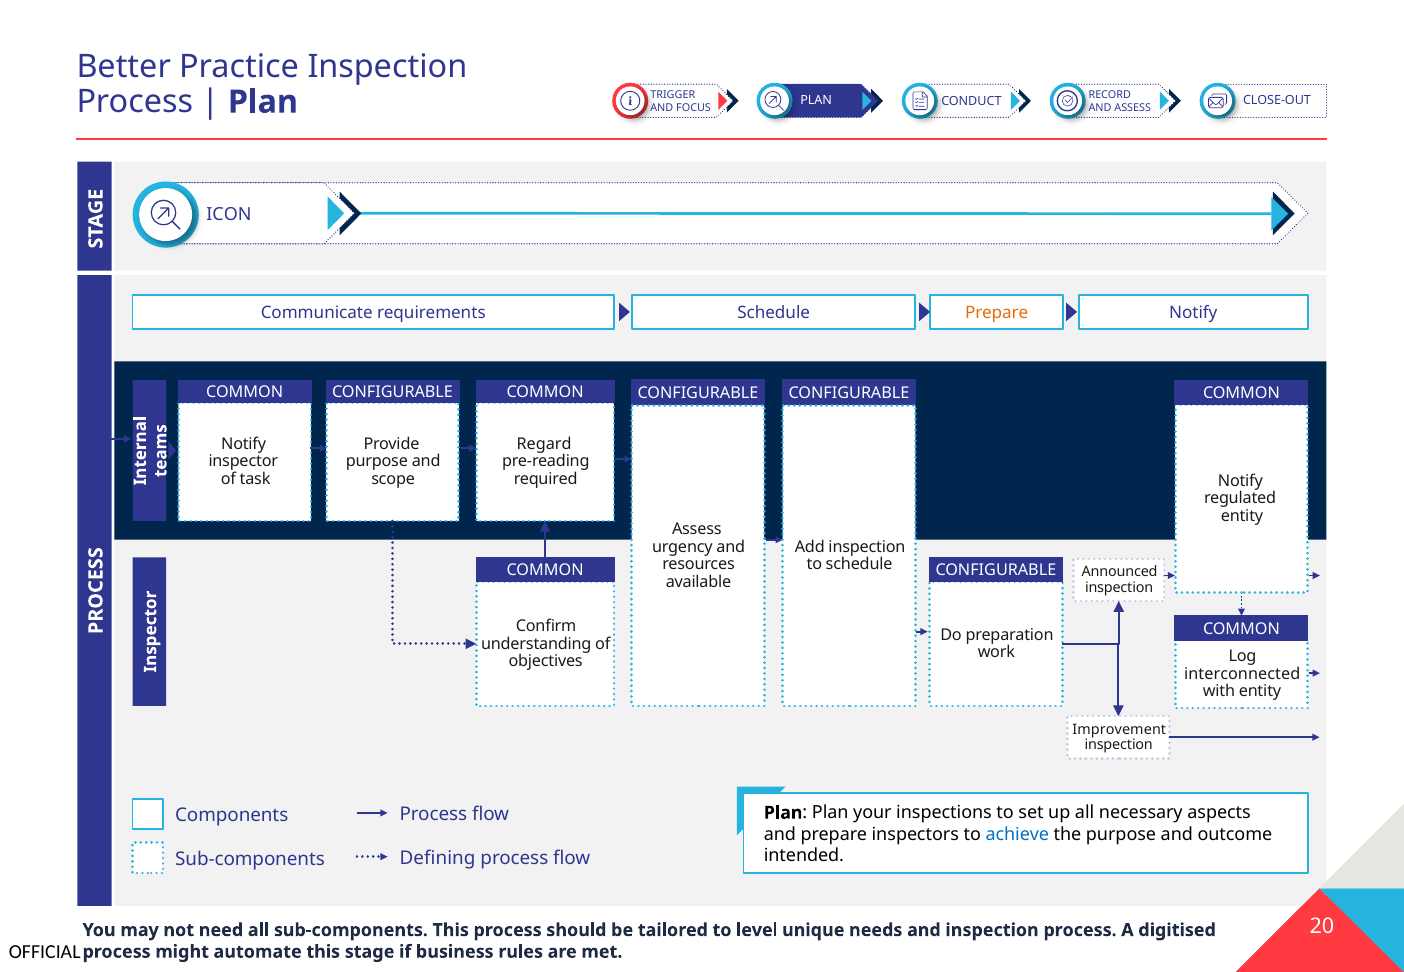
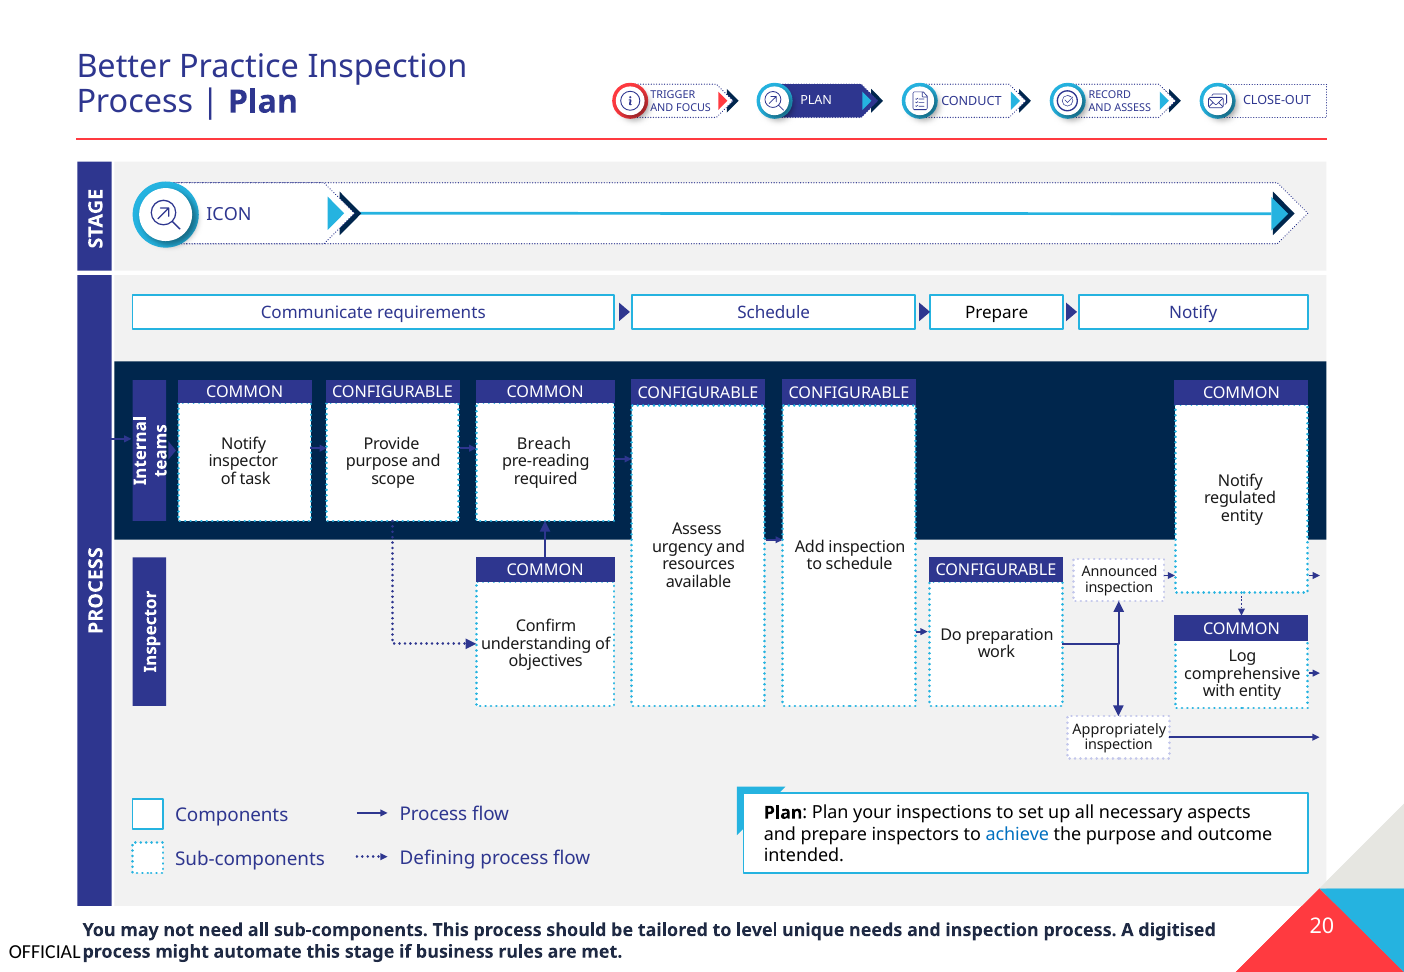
Prepare colour: orange -> black (997, 313)
Regard: Regard -> Breach (544, 444)
interconnected: interconnected -> comprehensive (1242, 674)
Improvement: Improvement -> Appropriately (1119, 729)
